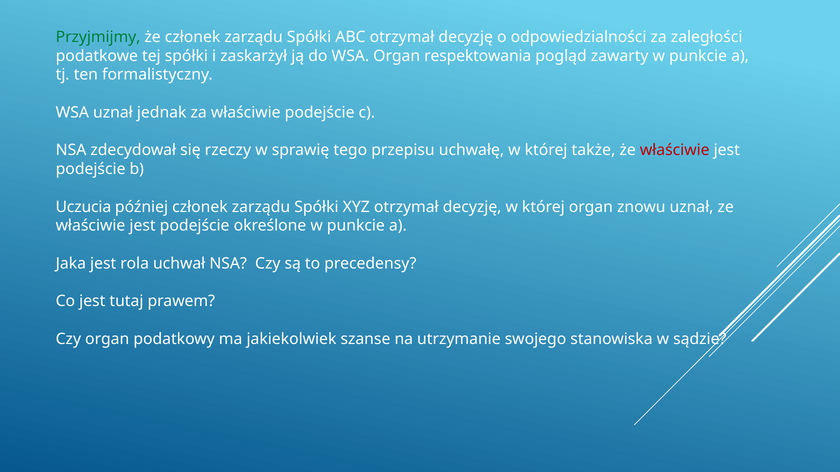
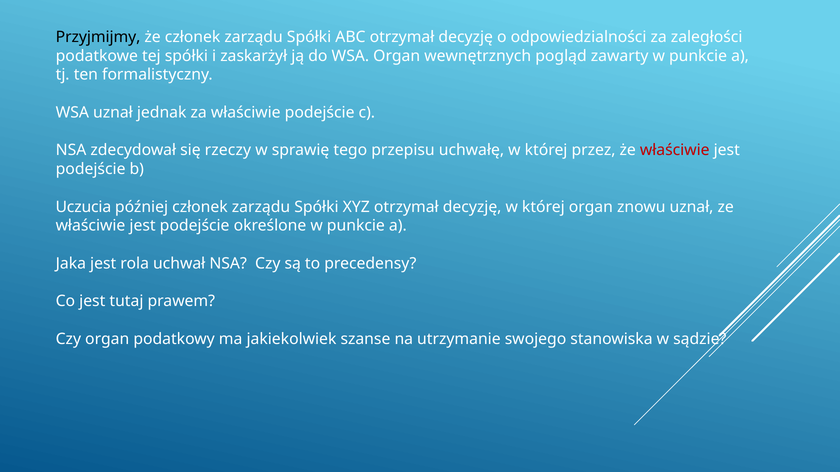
Przyjmijmy colour: green -> black (98, 37)
respektowania: respektowania -> wewnętrznych (478, 56)
także: także -> przez (594, 150)
